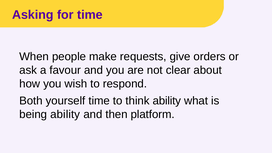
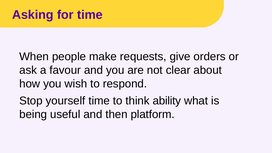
Both: Both -> Stop (31, 101)
being ability: ability -> useful (65, 114)
